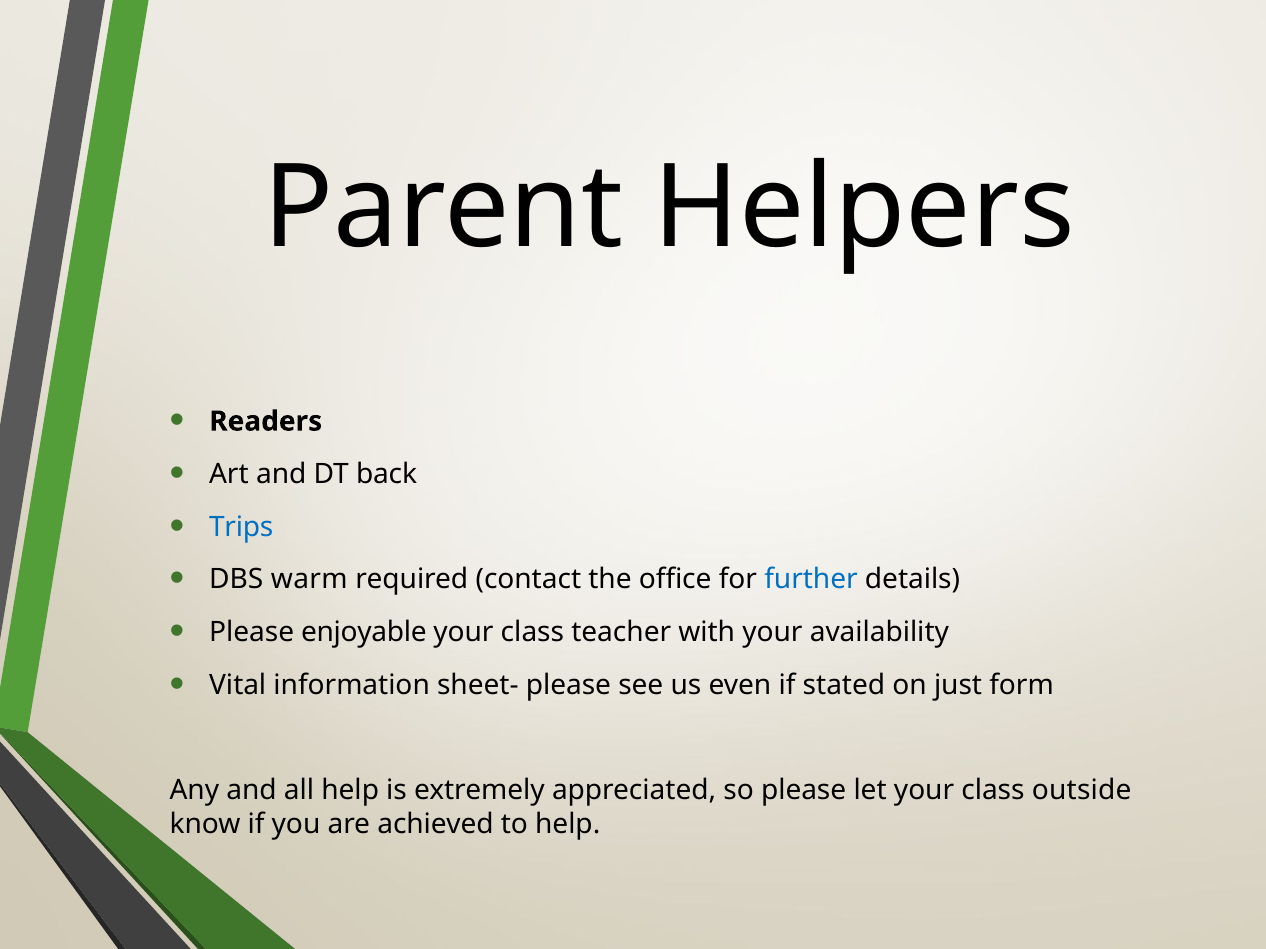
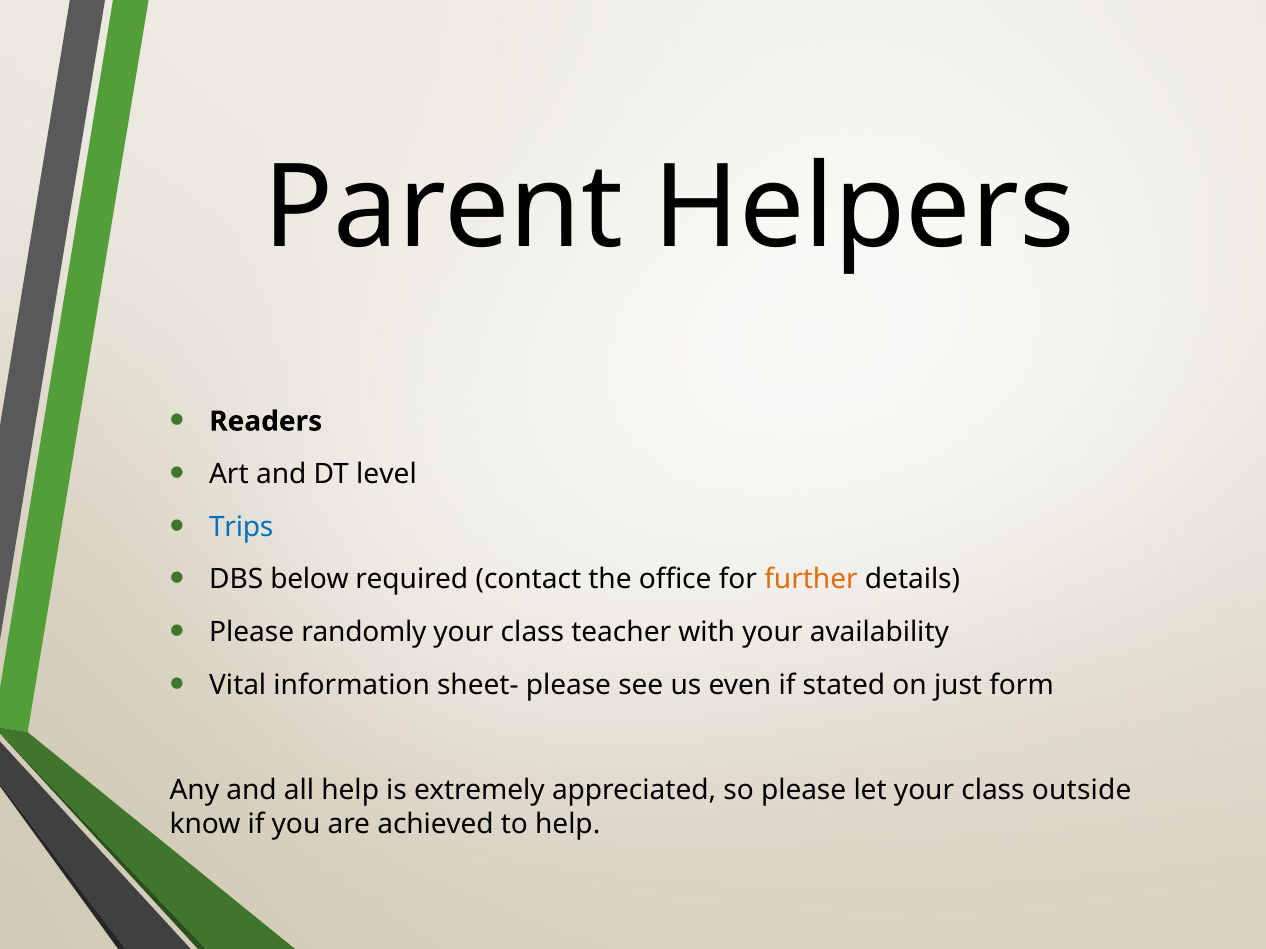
back: back -> level (386, 474)
warm: warm -> below (310, 580)
further colour: blue -> orange (811, 580)
enjoyable: enjoyable -> randomly (364, 632)
